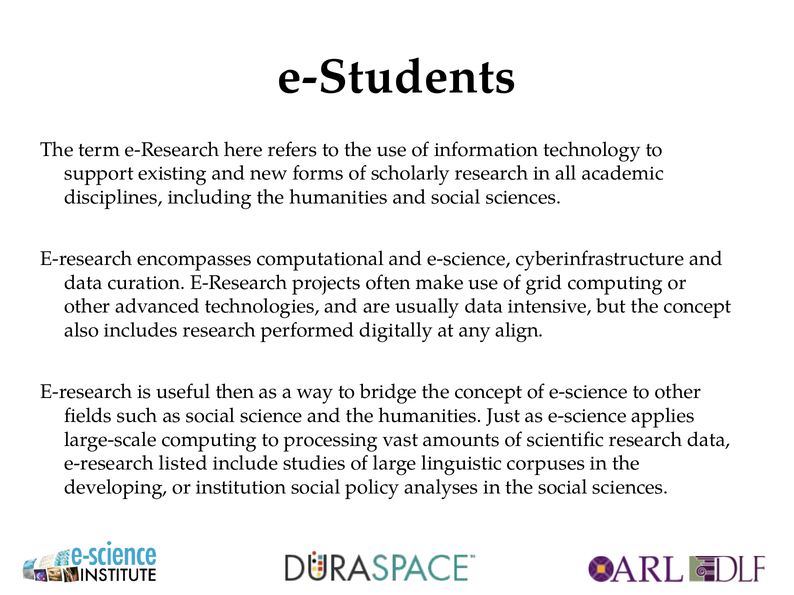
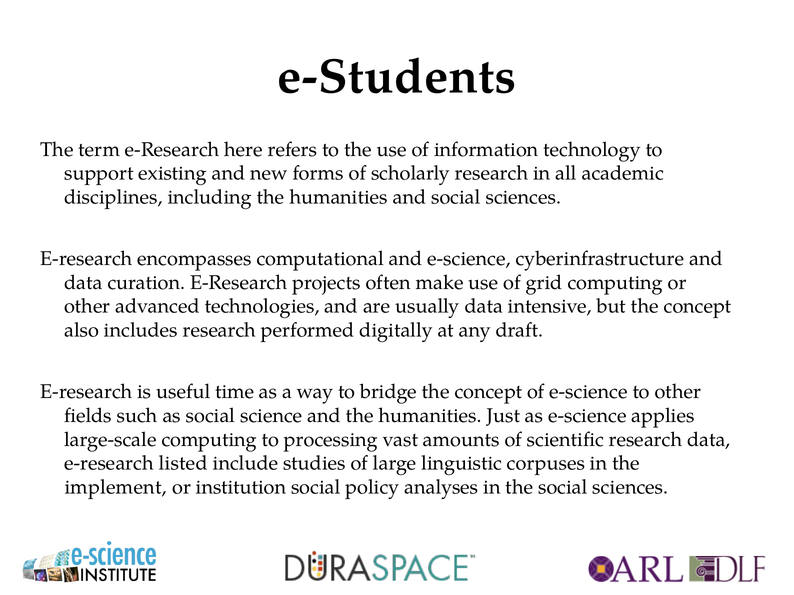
align: align -> draft (519, 330)
then: then -> time (235, 392)
developing: developing -> implement (116, 488)
